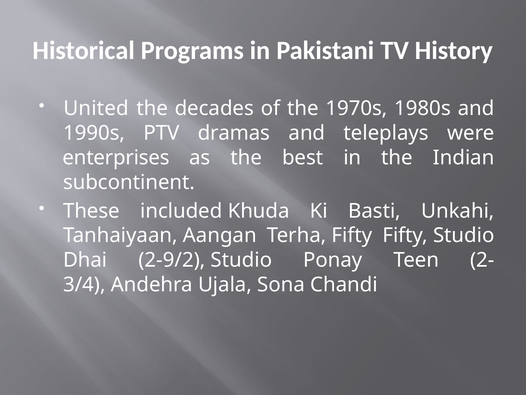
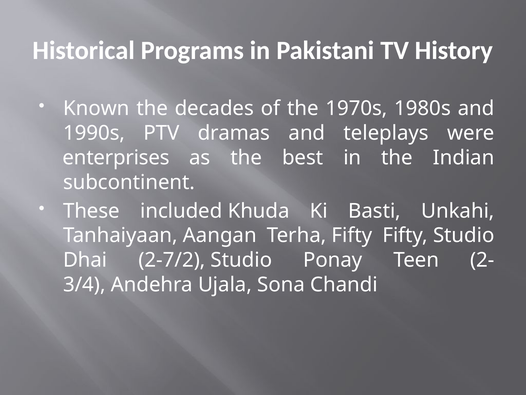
United: United -> Known (96, 108)
2-9/2: 2-9/2 -> 2-7/2 (172, 260)
